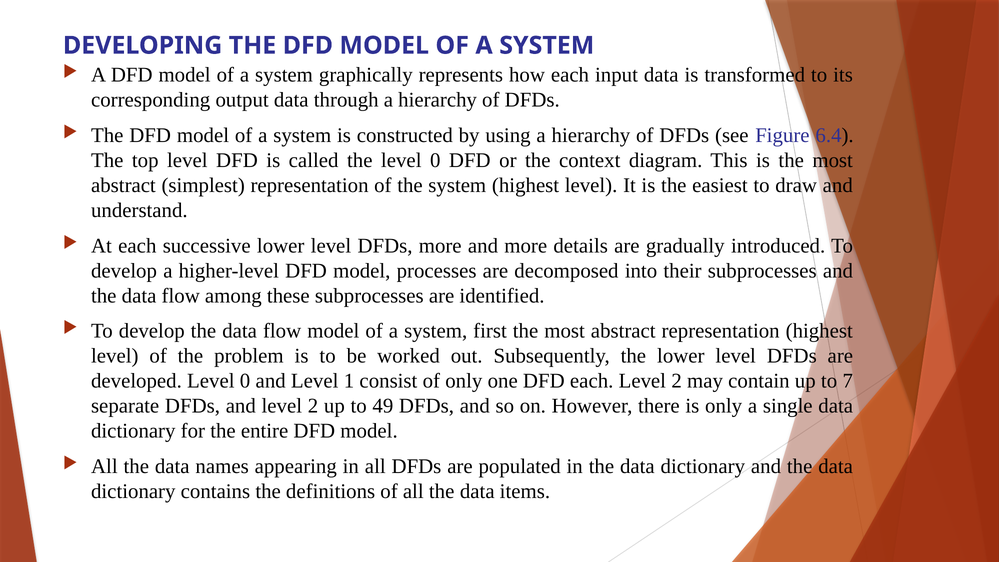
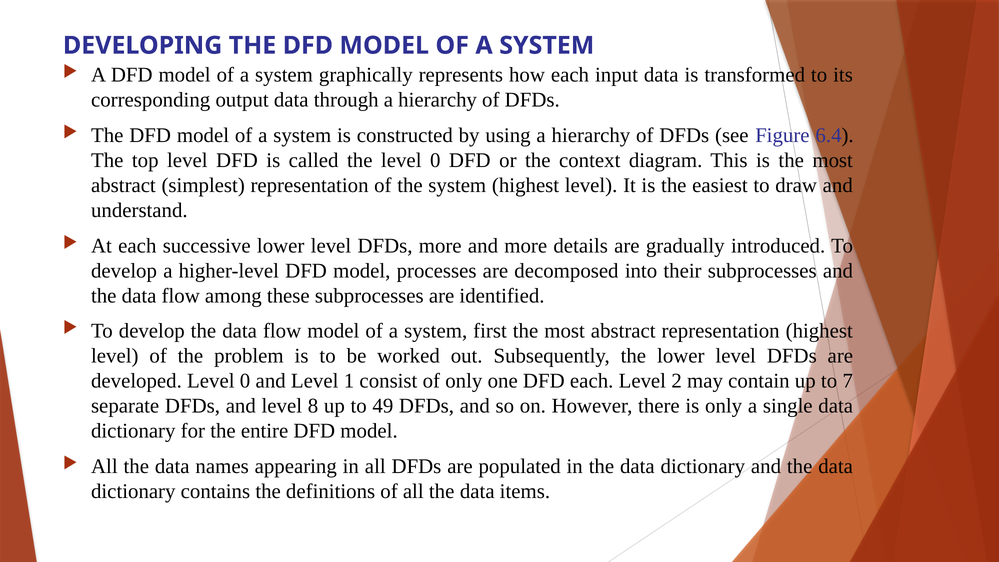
and level 2: 2 -> 8 (313, 406)
